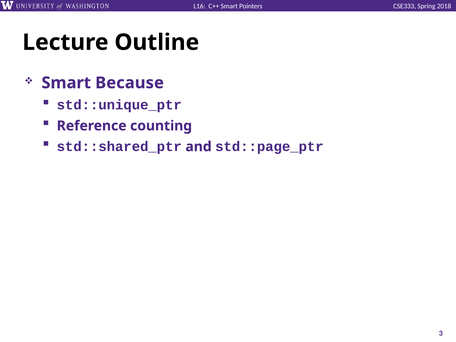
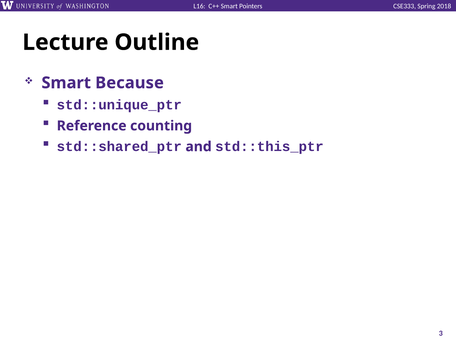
std::page_ptr: std::page_ptr -> std::this_ptr (269, 147)
